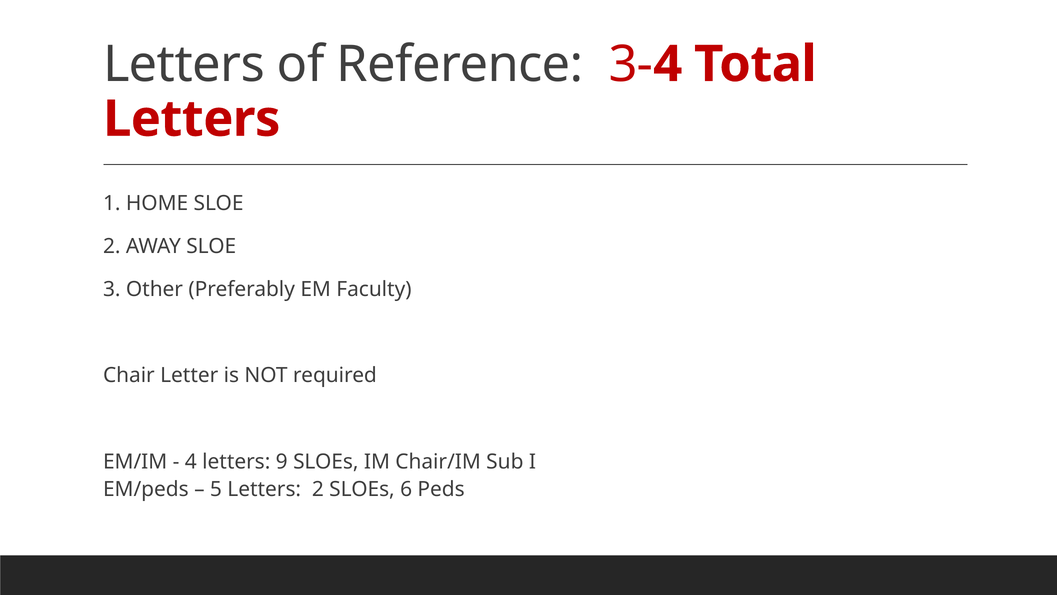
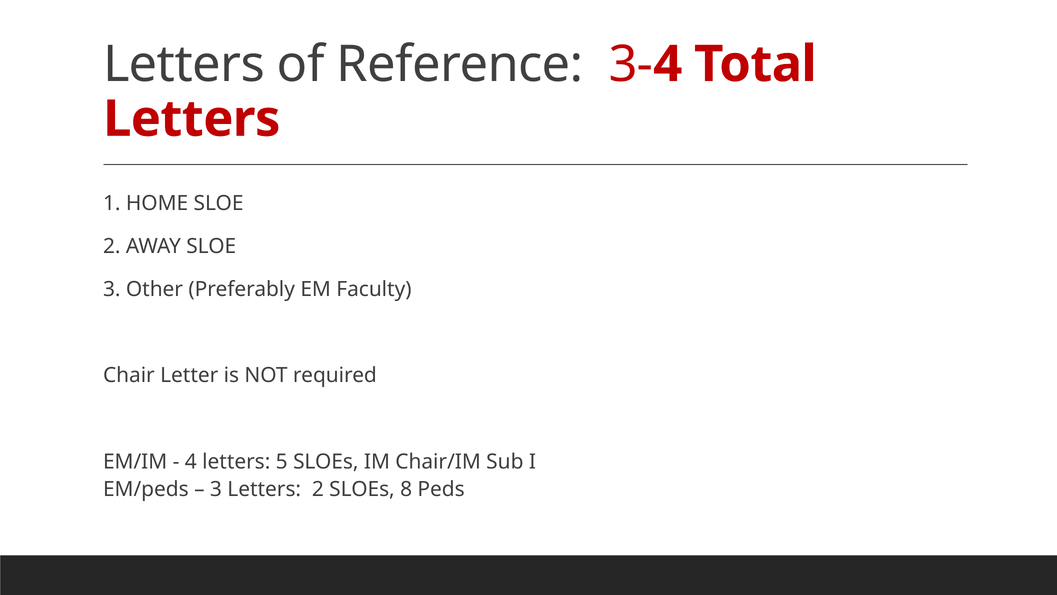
9: 9 -> 5 (282, 461)
5: 5 -> 3 (216, 489)
6: 6 -> 8 (406, 489)
